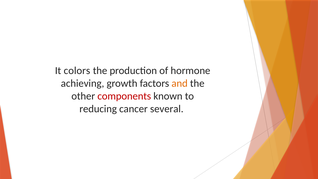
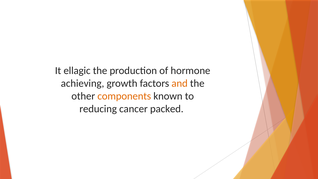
colors: colors -> ellagic (77, 71)
components colour: red -> orange (124, 96)
several: several -> packed (167, 109)
